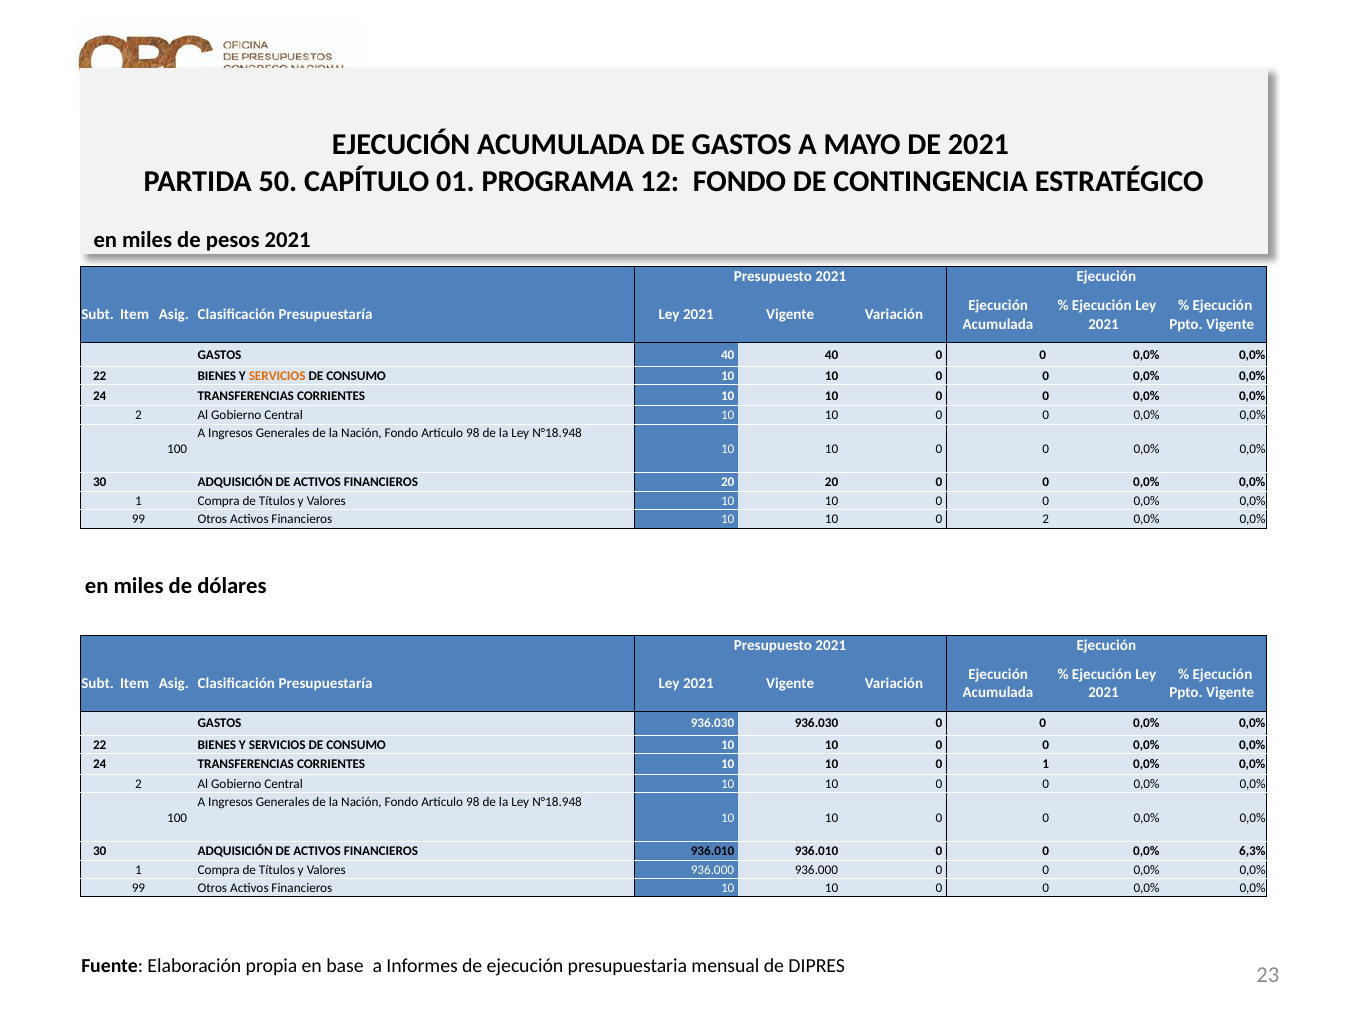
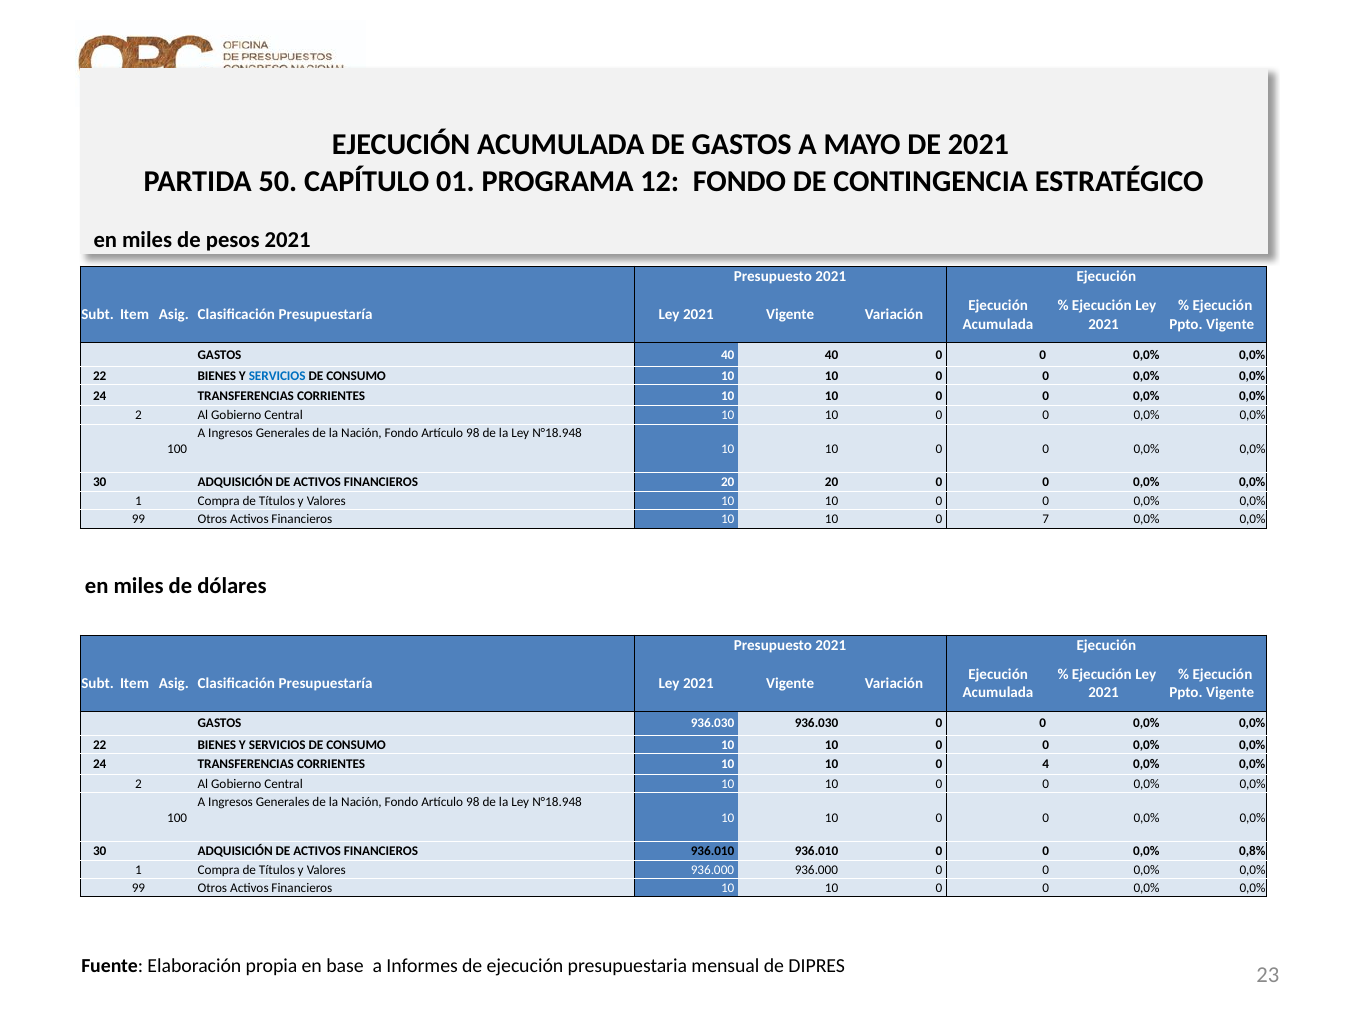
SERVICIOS colour: orange -> blue (277, 376)
0 2: 2 -> 7 (1046, 519)
0 1: 1 -> 4 (1046, 764)
6,3%: 6,3% -> 0,8% (1252, 851)
